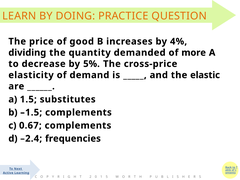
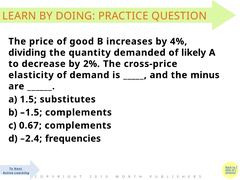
more: more -> likely (194, 53)
5%: 5% -> 2% (91, 64)
elastic: elastic -> minus (205, 75)
